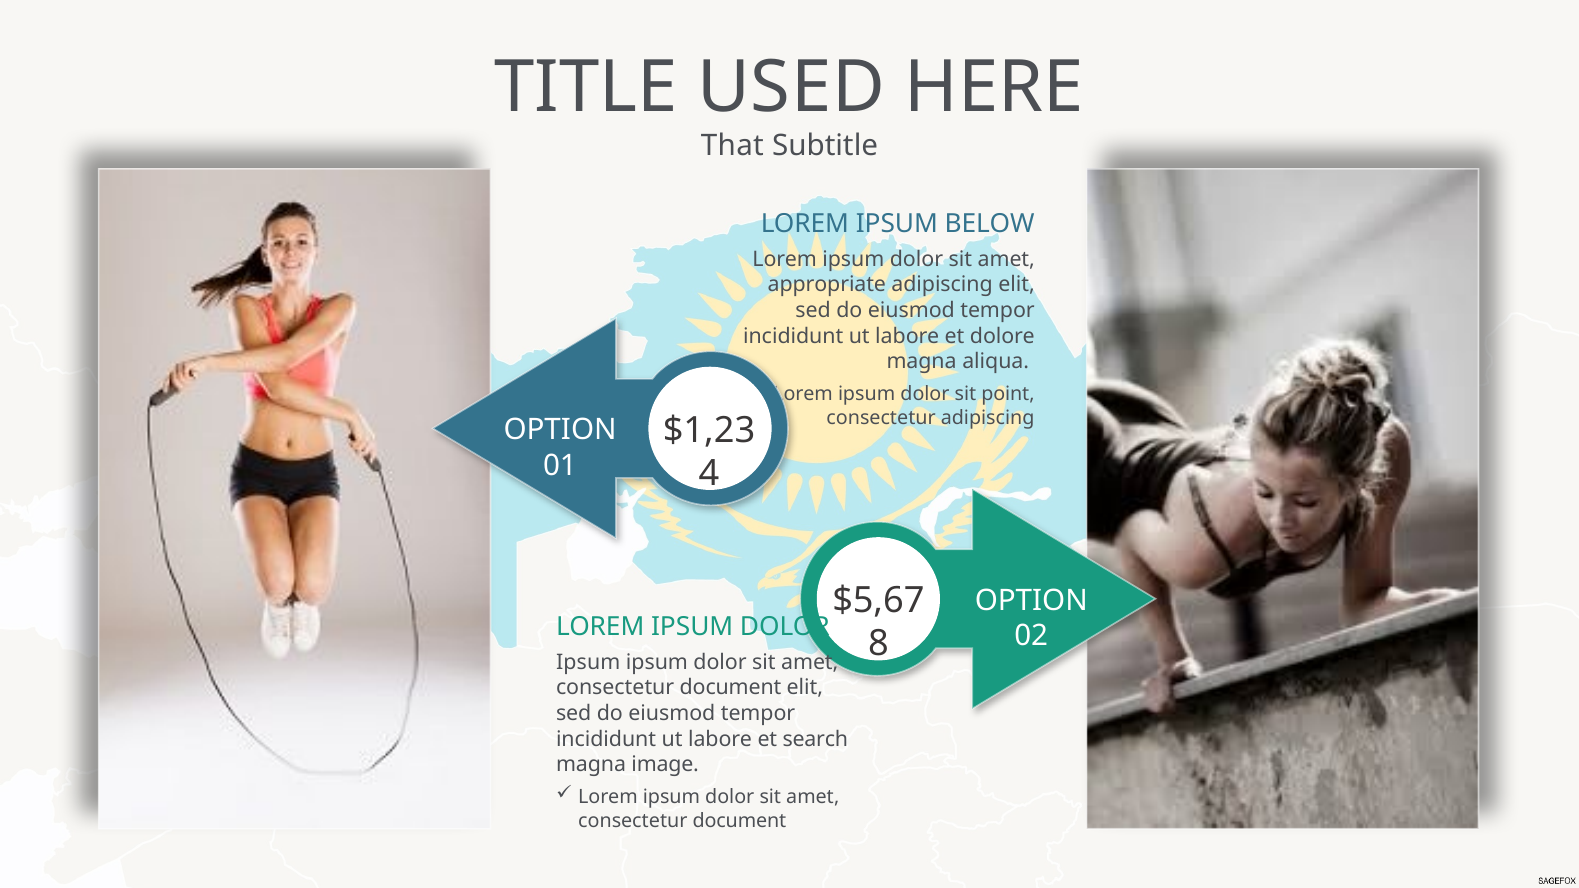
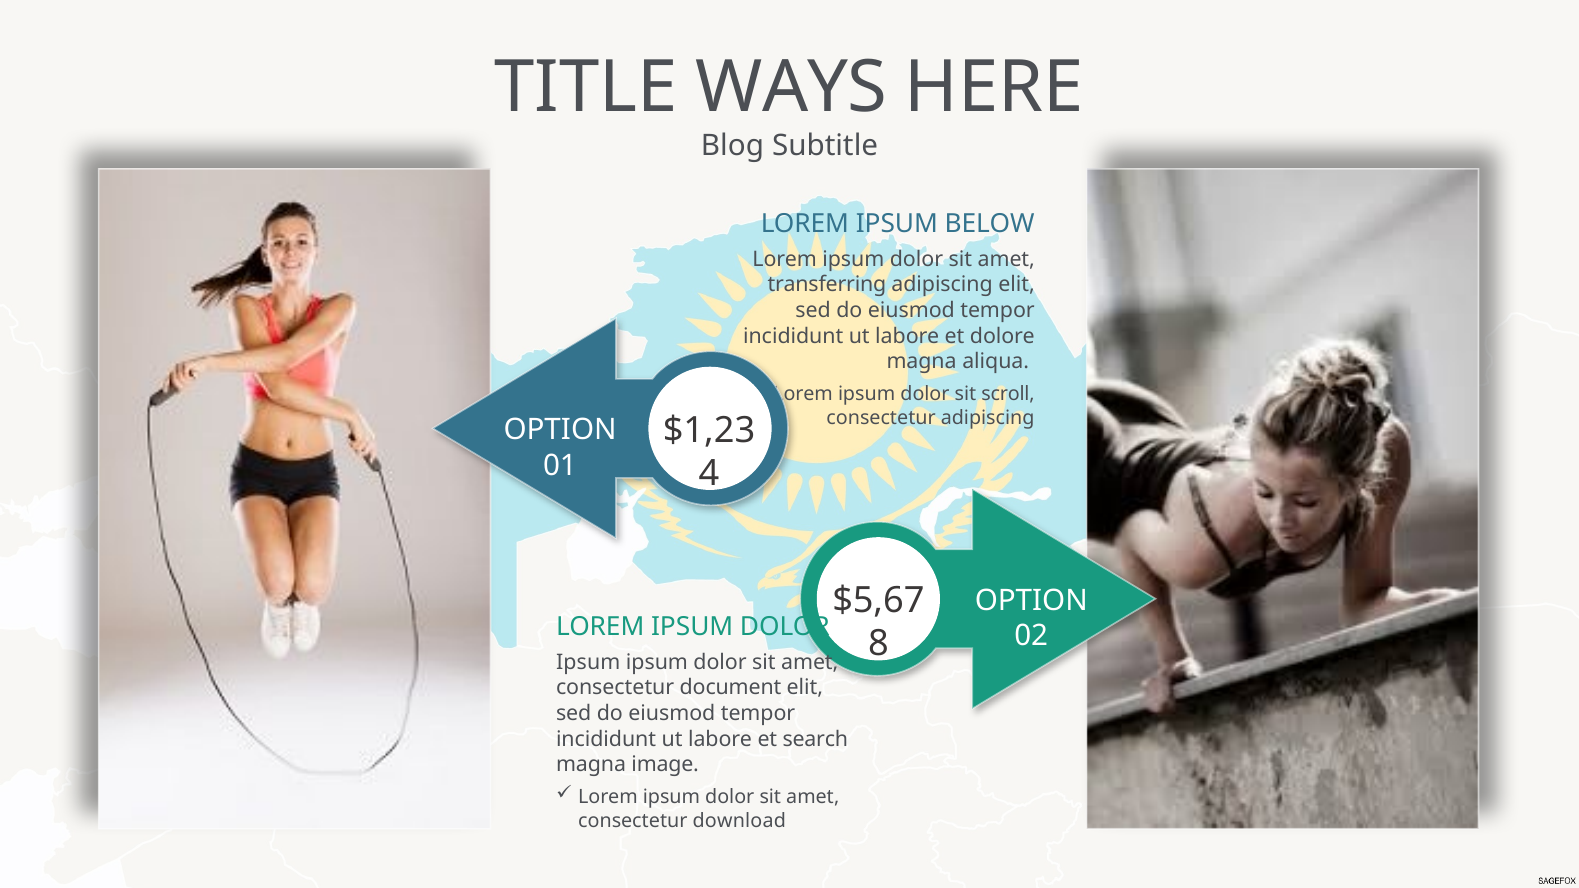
USED: USED -> WAYS (792, 88)
That: That -> Blog (732, 146)
appropriate: appropriate -> transferring (827, 285)
point: point -> scroll (1008, 394)
document: document -> download (739, 821)
